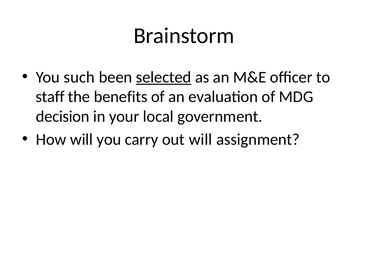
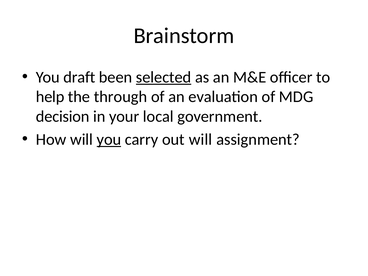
such: such -> draft (79, 77)
staff: staff -> help (50, 97)
benefits: benefits -> through (121, 97)
you underline: none -> present (109, 139)
